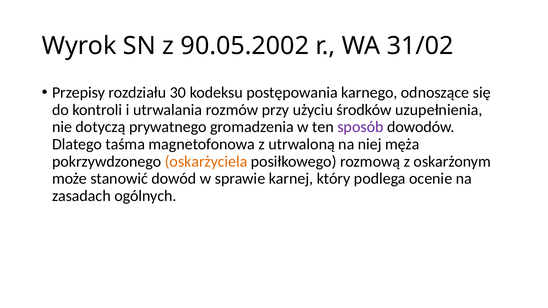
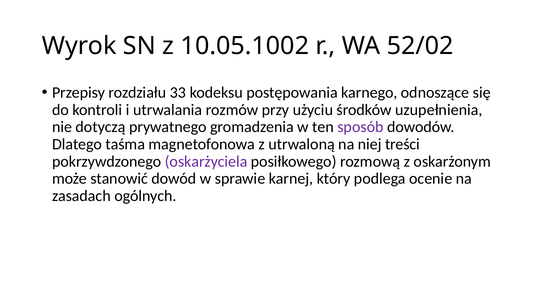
90.05.2002: 90.05.2002 -> 10.05.1002 (245, 46)
31/02: 31/02 -> 52/02 (420, 46)
30: 30 -> 33 (178, 93)
męża: męża -> treści (402, 144)
oskarżyciela colour: orange -> purple (206, 162)
